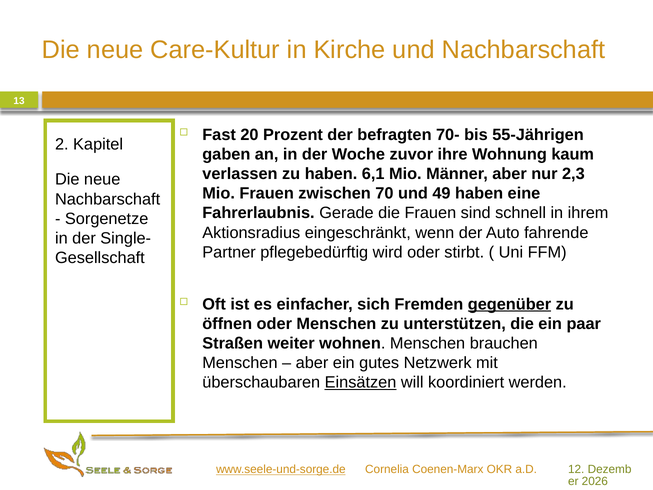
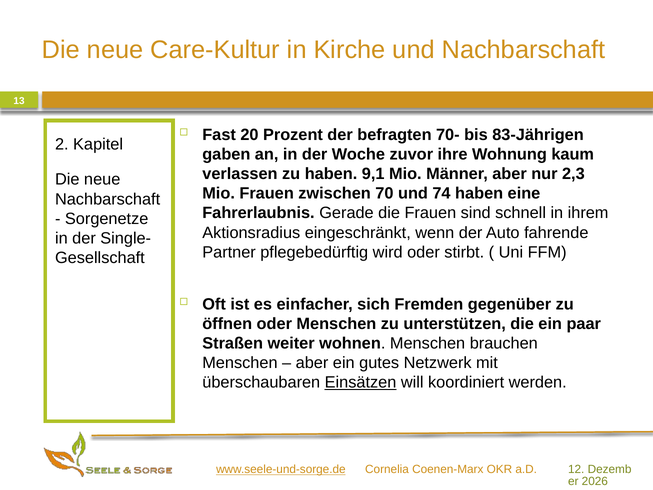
55-Jährigen: 55-Jährigen -> 83-Jährigen (538, 135)
6,1: 6,1 -> 9,1 (373, 174)
49: 49 -> 74 (441, 193)
gegenüber underline: present -> none (509, 304)
